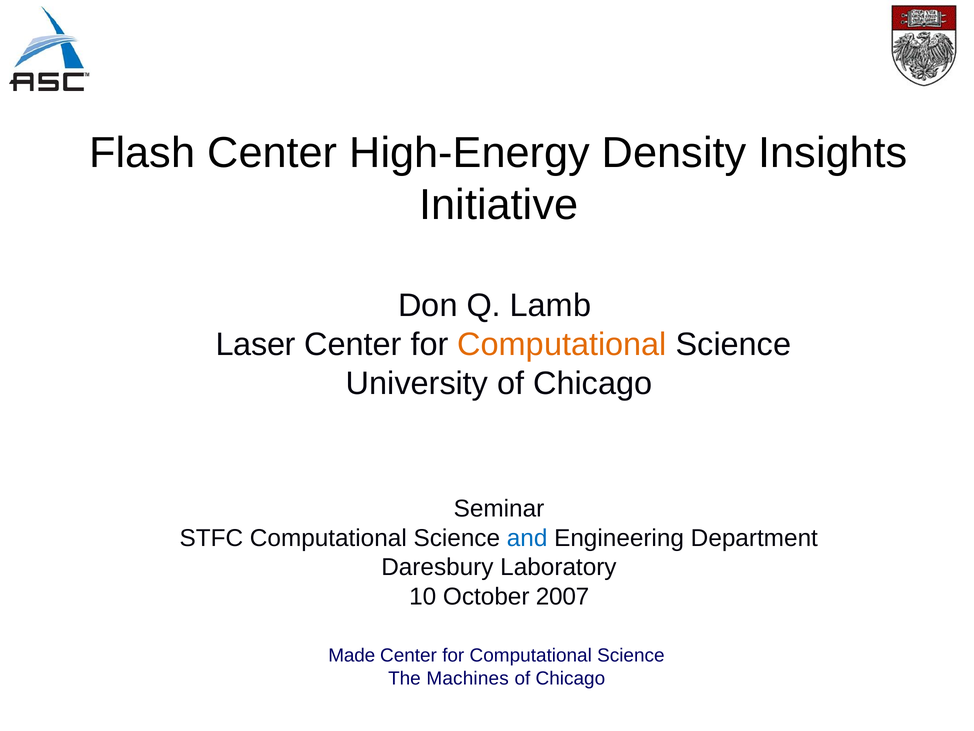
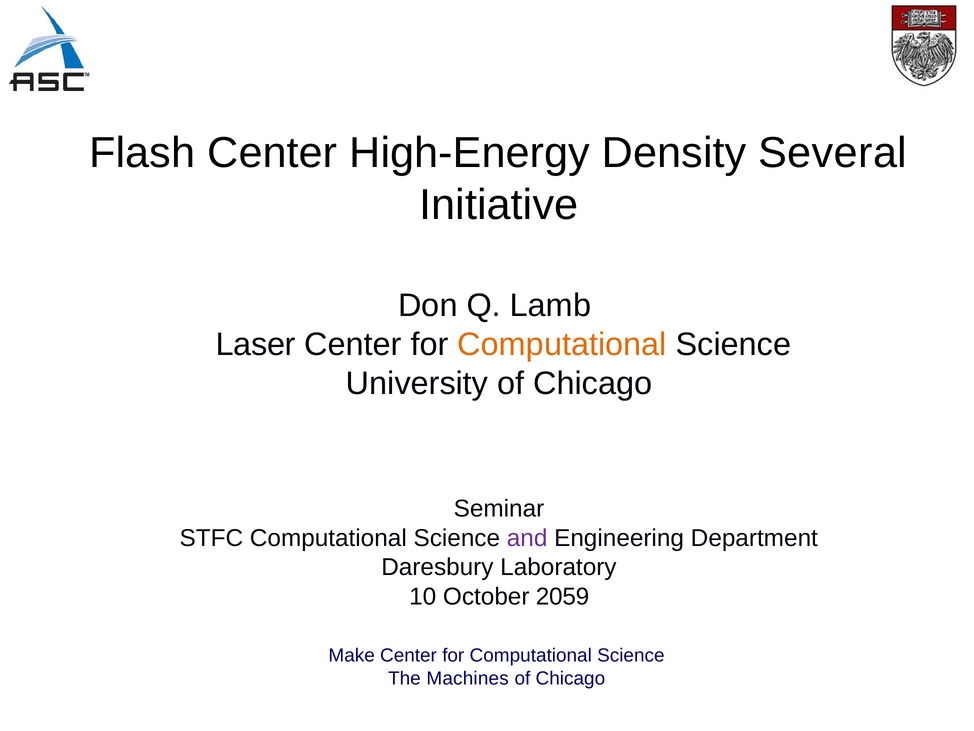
Insights: Insights -> Several (833, 153)
and colour: blue -> purple (527, 538)
2007: 2007 -> 2059 (563, 596)
Made: Made -> Make (352, 655)
